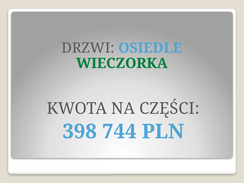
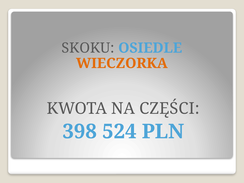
DRZWI: DRZWI -> SKOKU (88, 48)
WIECZORKA colour: green -> orange (122, 63)
744: 744 -> 524 (119, 132)
